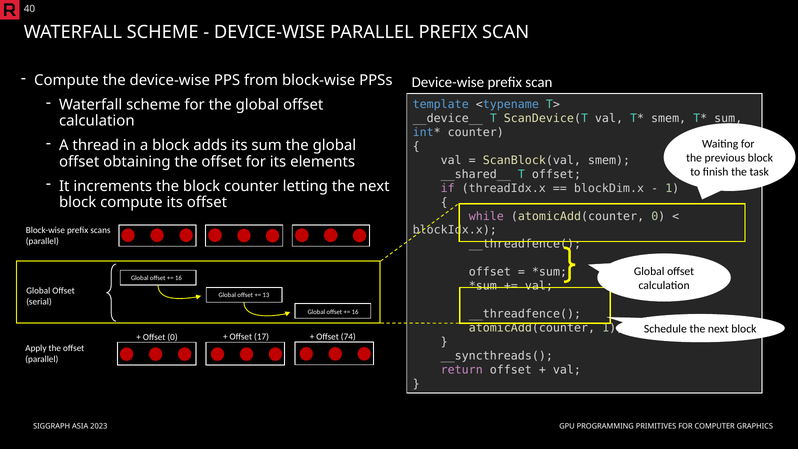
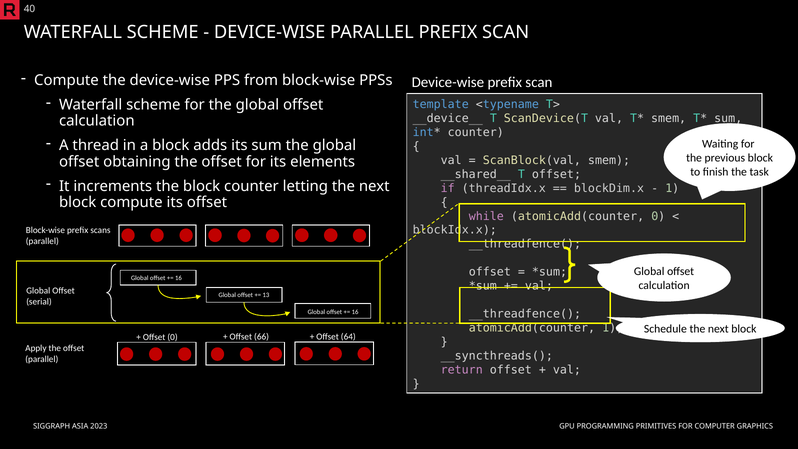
17: 17 -> 66 (262, 337)
74: 74 -> 64 (348, 336)
